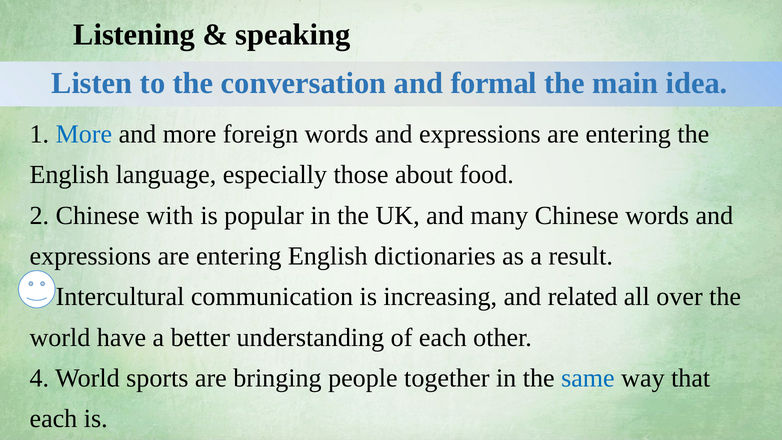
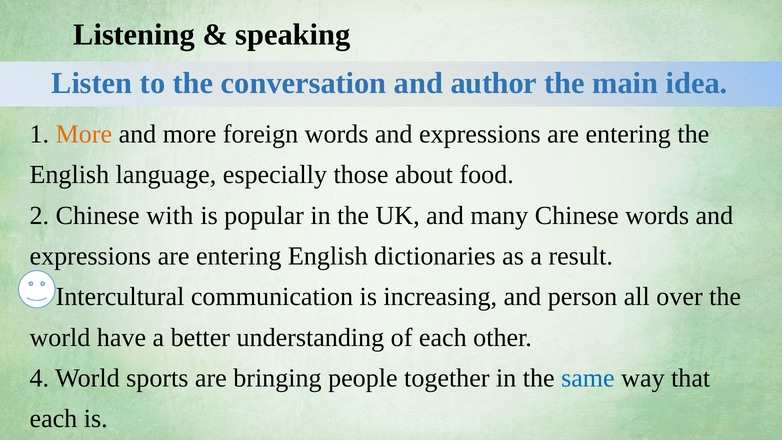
formal: formal -> author (494, 83)
More colour: blue -> orange (84, 134)
related: related -> person (583, 297)
